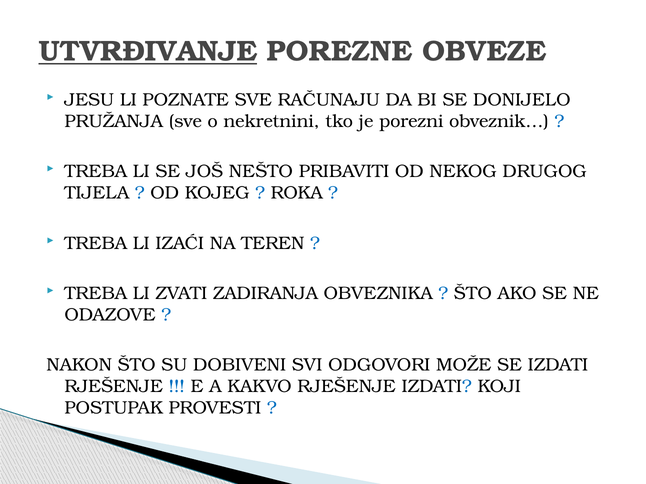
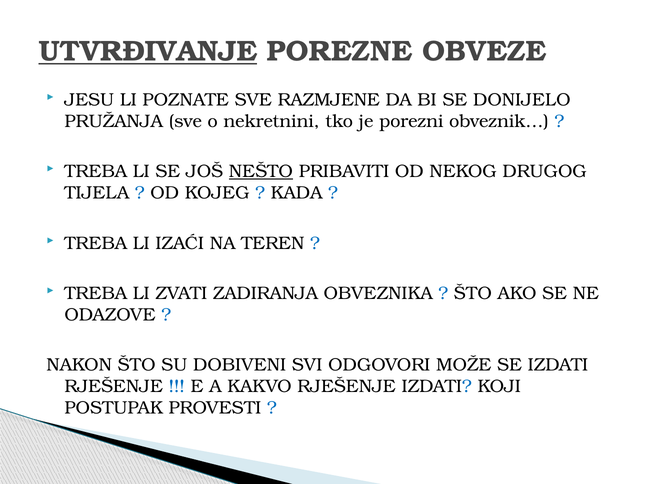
RAČUNAJU: RAČUNAJU -> RAZMJENE (329, 100)
NEŠTO underline: none -> present (261, 172)
ROKA: ROKA -> KADA (297, 193)
